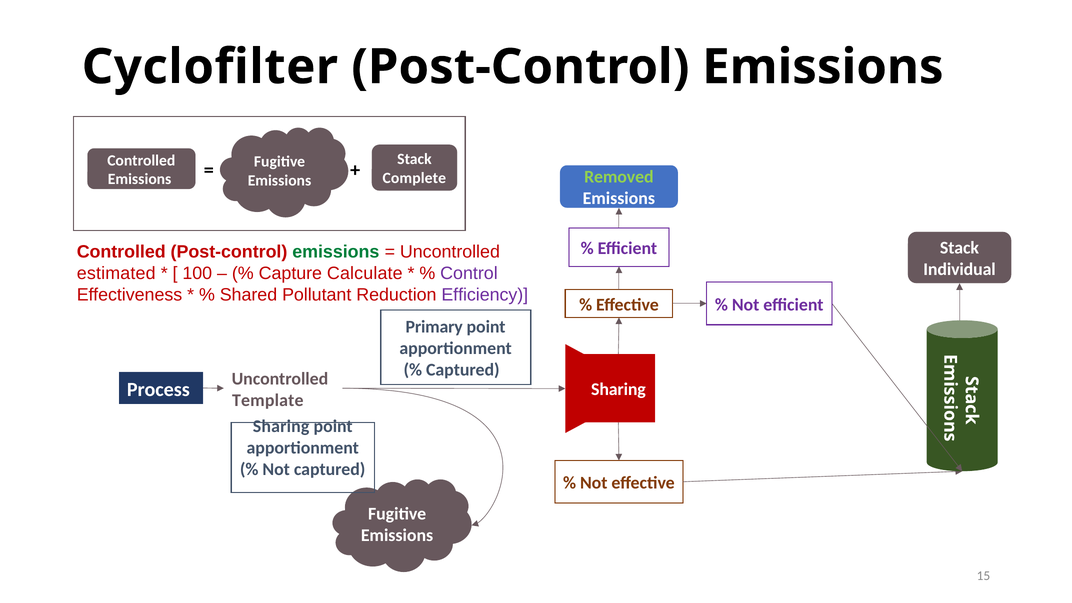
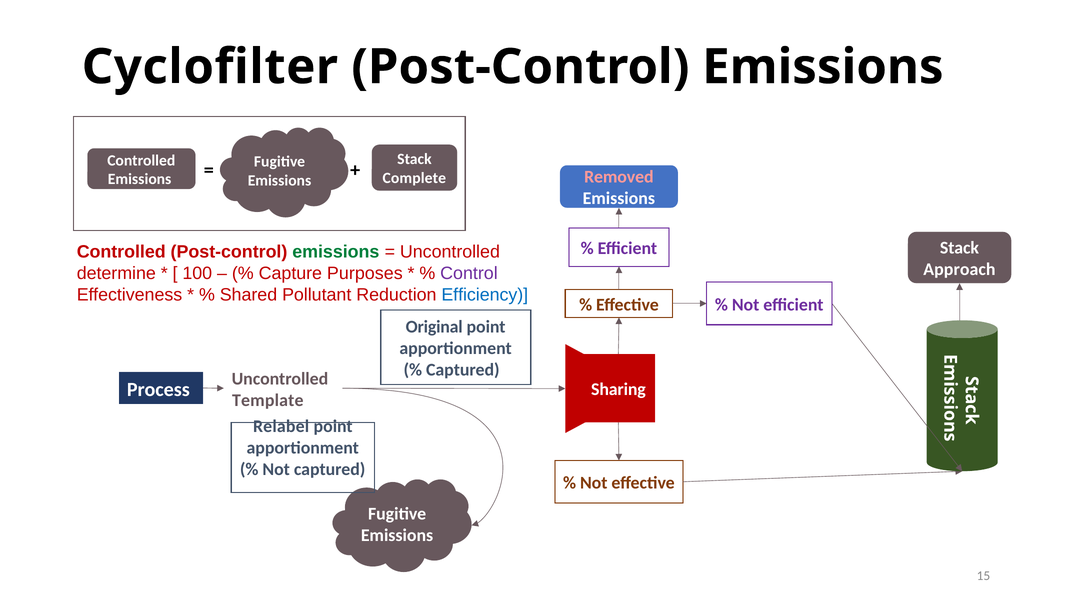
Removed colour: light green -> pink (619, 177)
Individual: Individual -> Approach (959, 269)
estimated: estimated -> determine (116, 273)
Calculate: Calculate -> Purposes (365, 273)
Efficiency colour: purple -> blue (485, 295)
Primary: Primary -> Original (434, 327)
Sharing: Sharing -> Relabel (281, 426)
